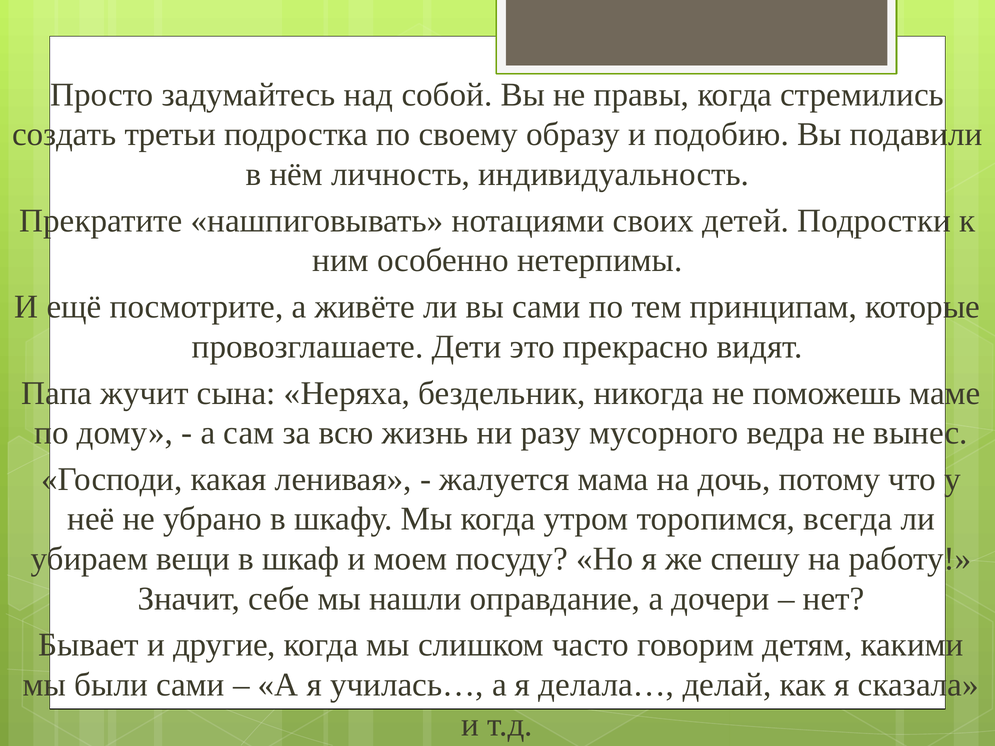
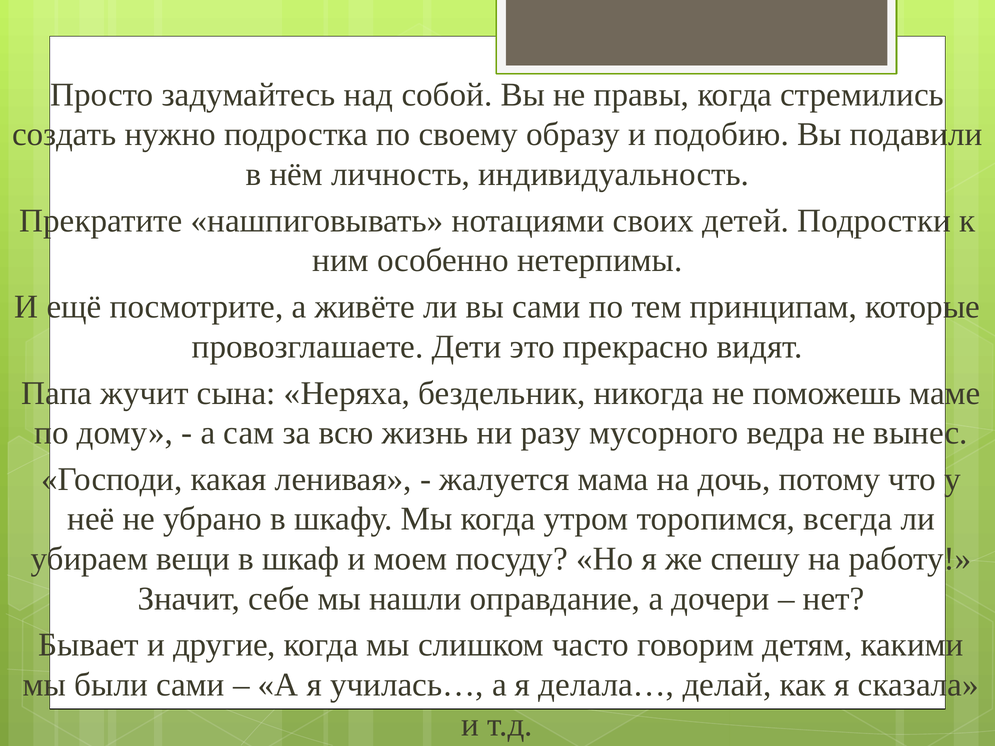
третьи: третьи -> нужно (170, 135)
